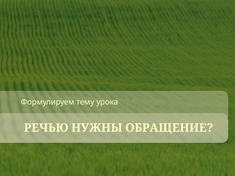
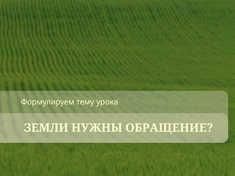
РЕЧЬЮ: РЕЧЬЮ -> ЗЕМЛИ (46, 128)
